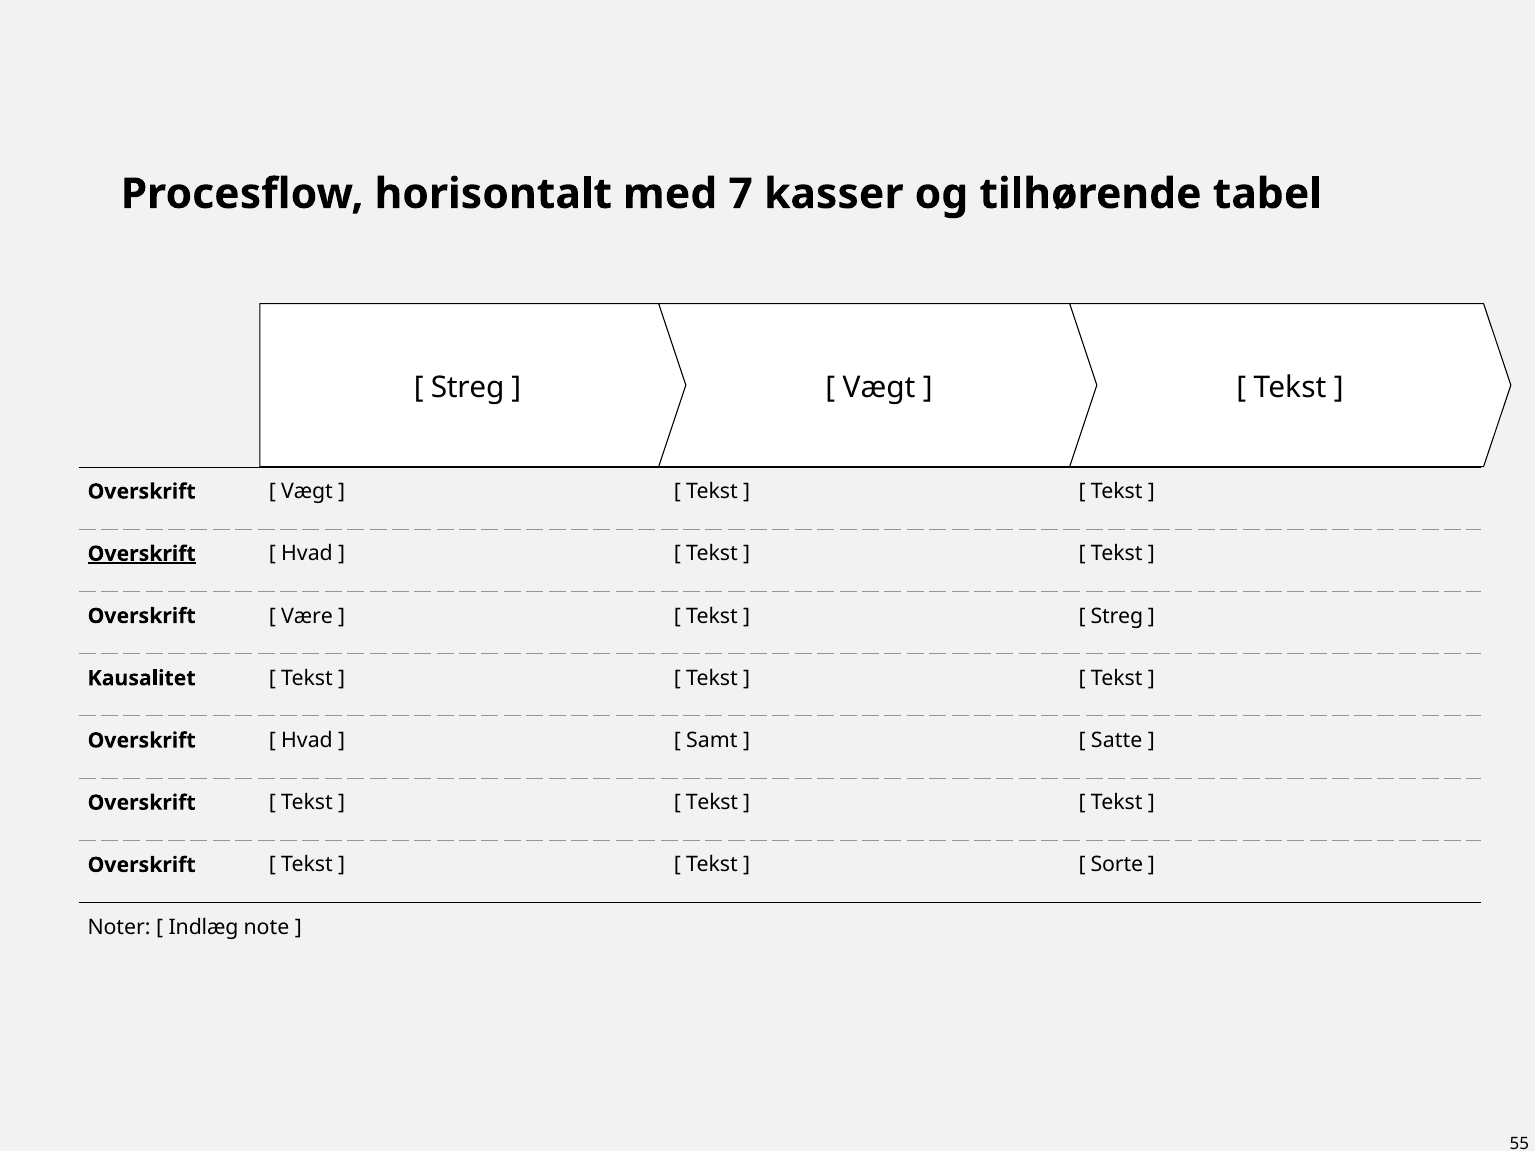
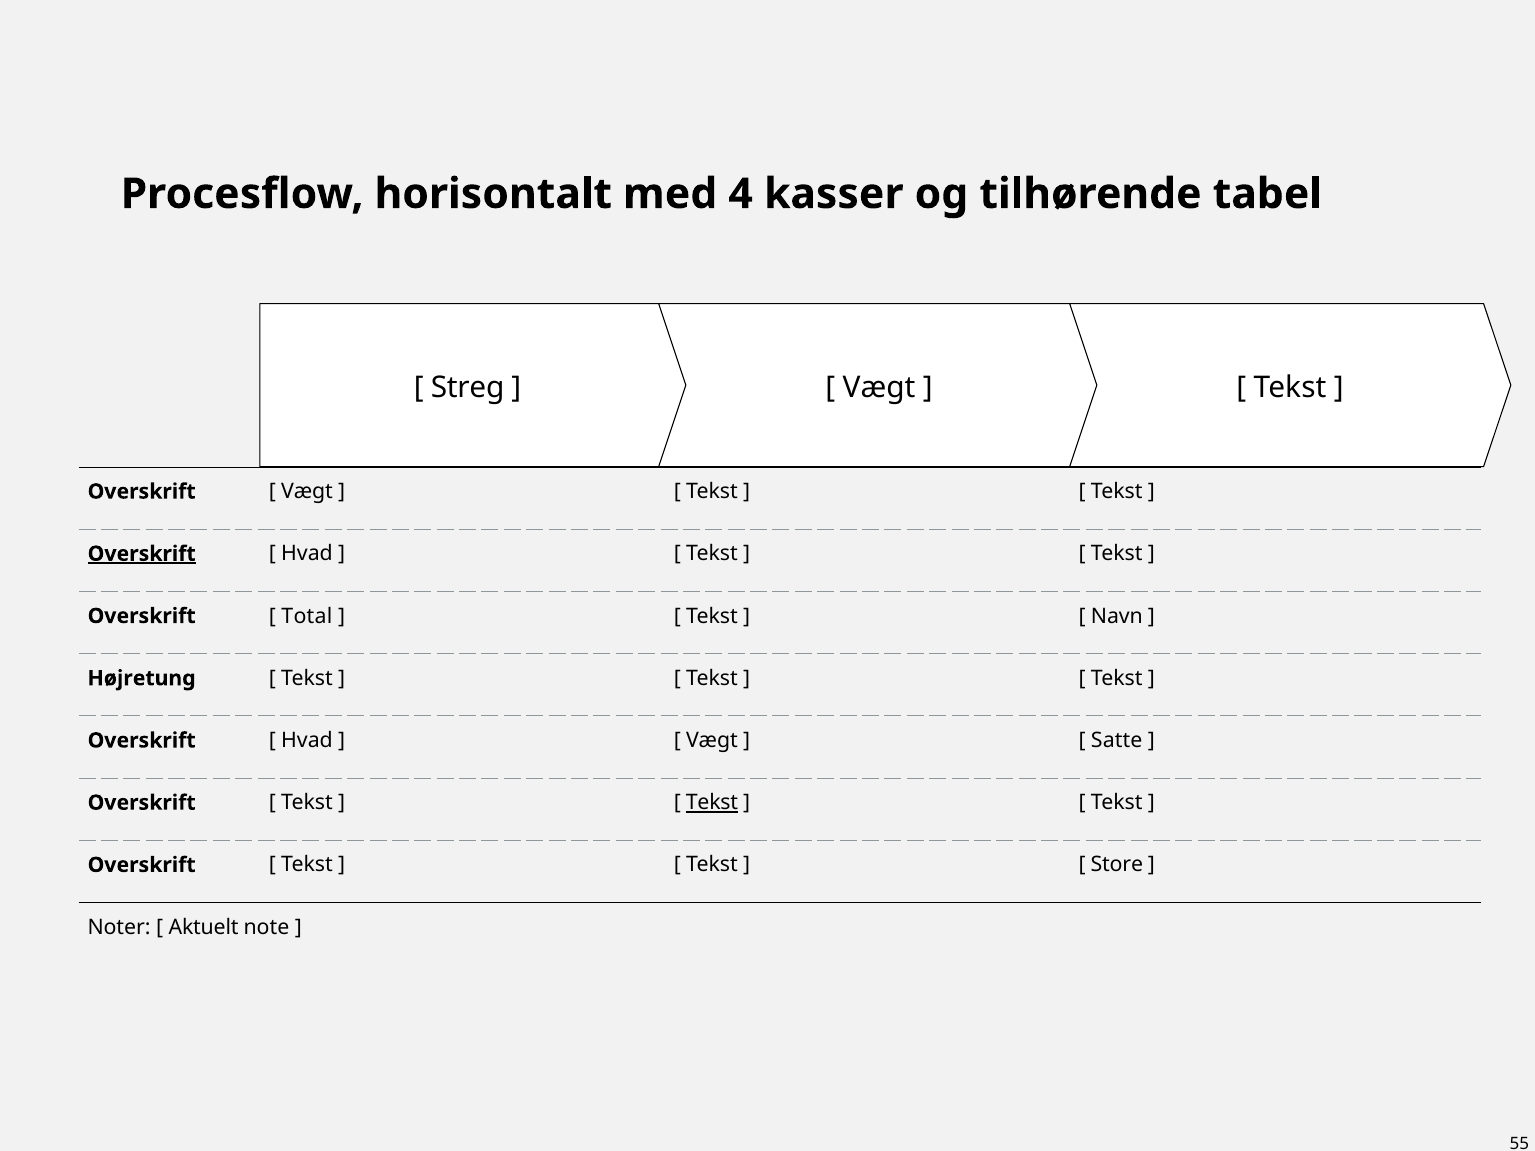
7: 7 -> 4 (741, 194)
Være: Være -> Total (307, 616)
Streg: Streg -> Navn (1117, 616)
Kausalitet: Kausalitet -> Højretung (142, 678)
Samt: Samt -> Vægt (712, 741)
Tekst underline: none -> present (712, 803)
Sorte: Sorte -> Store (1117, 865)
Indlæg: Indlæg -> Aktuelt (204, 927)
